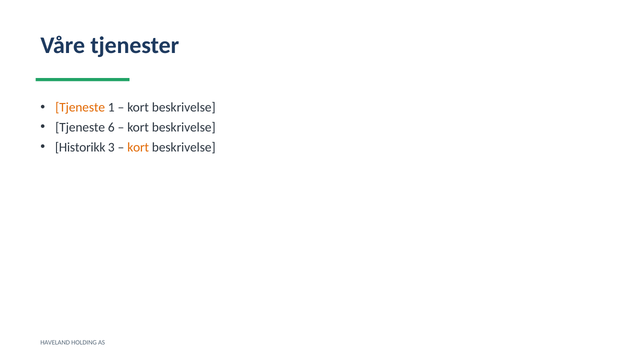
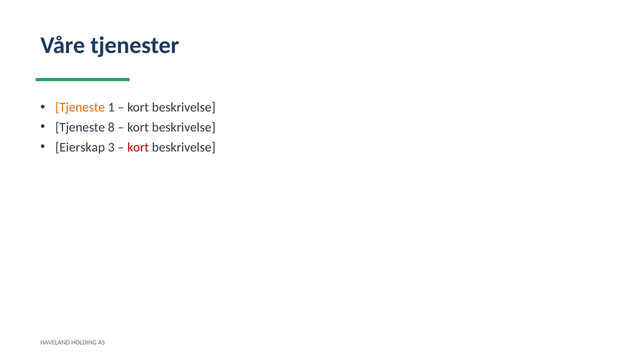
6: 6 -> 8 (111, 127)
Historikk: Historikk -> Eierskap (80, 147)
kort colour: orange -> red (138, 147)
